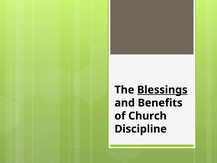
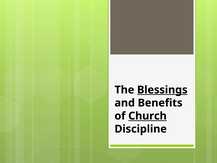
Church underline: none -> present (147, 116)
